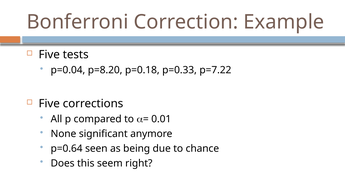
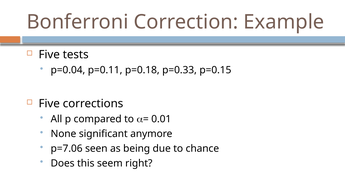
p=8.20: p=8.20 -> p=0.11 (105, 70)
p=7.22: p=7.22 -> p=0.15 (215, 70)
p=0.64: p=0.64 -> p=7.06 (67, 149)
